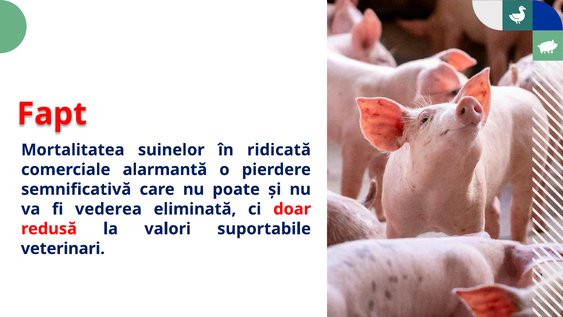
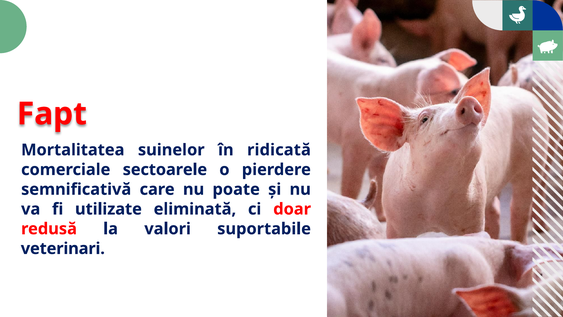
alarmantă: alarmantă -> sectoarele (165, 169)
vederea: vederea -> utilizate (108, 209)
